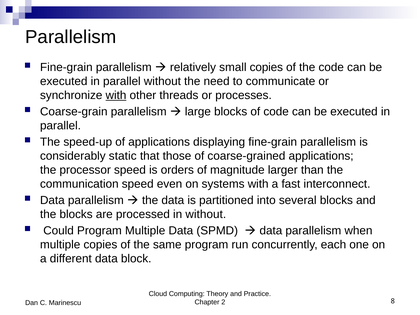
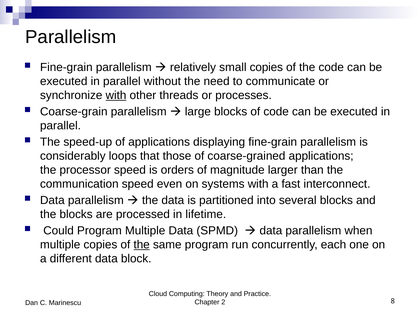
static: static -> loops (123, 156)
in without: without -> lifetime (206, 214)
the underline: none -> present (142, 245)
